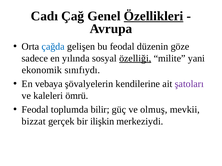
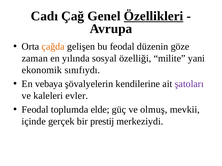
çağda colour: blue -> orange (53, 47)
sadece: sadece -> zaman (35, 58)
özelliği underline: present -> none (135, 58)
ömrü: ömrü -> evler (77, 96)
bilir: bilir -> elde (100, 110)
bizzat: bizzat -> içinde (34, 122)
ilişkin: ilişkin -> prestij (102, 122)
